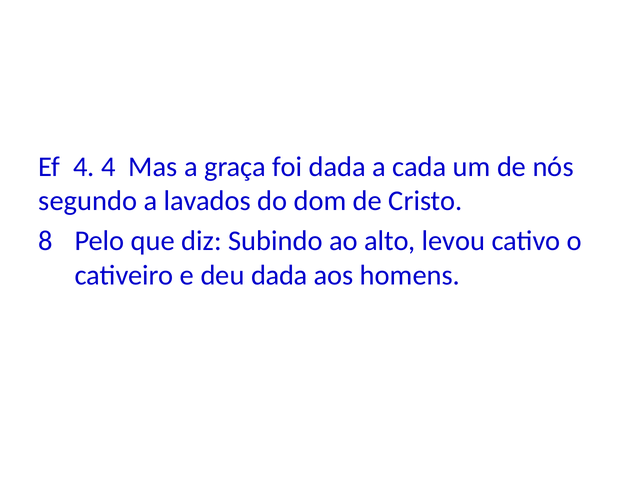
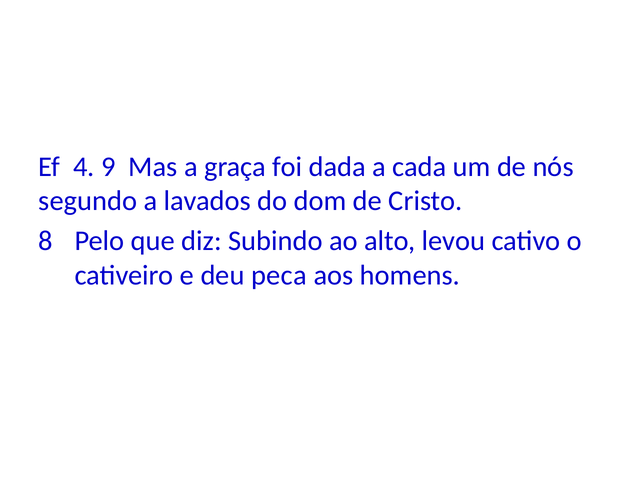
4 4: 4 -> 9 (108, 167)
deu dada: dada -> peca (279, 275)
